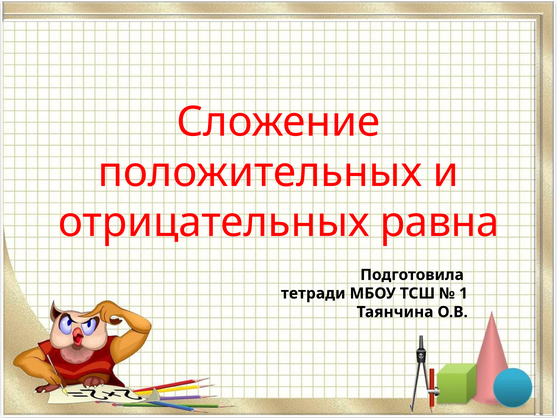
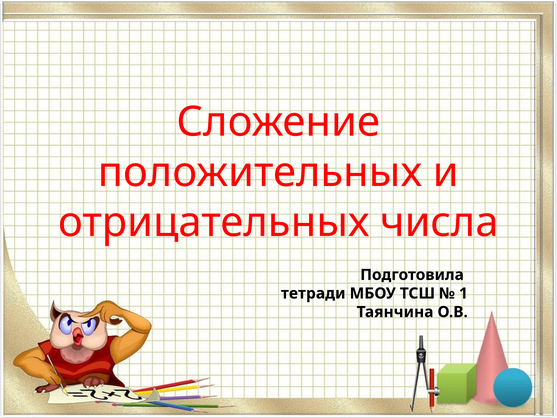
равна: равна -> числа (439, 222)
